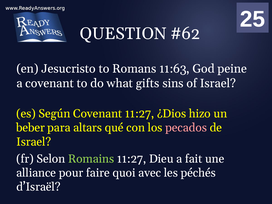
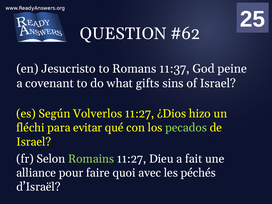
11:63: 11:63 -> 11:37 (174, 69)
Según Covenant: Covenant -> Volverlos (98, 114)
beber: beber -> fléchi (30, 128)
altars: altars -> evitar (88, 128)
pecados colour: pink -> light green (186, 128)
